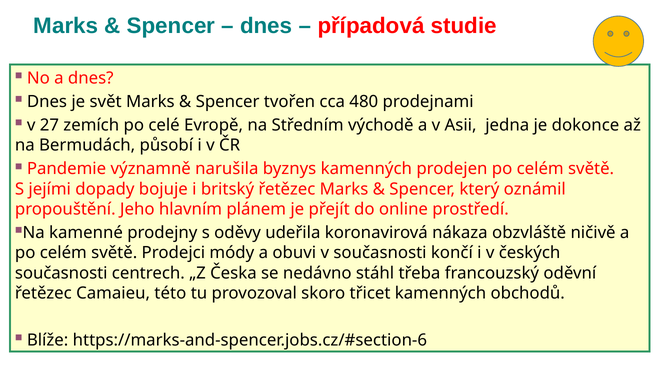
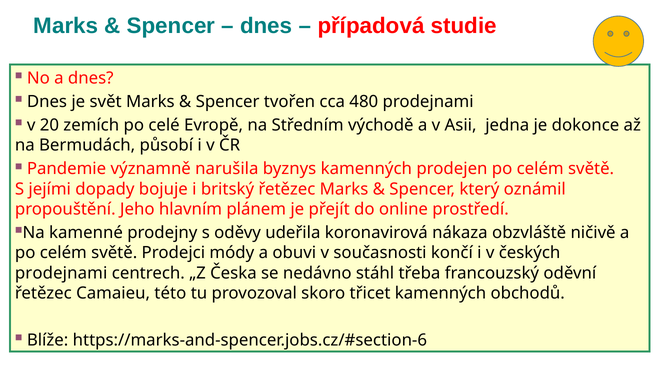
27: 27 -> 20 (49, 125)
současnosti: současnosti -> prodejnami (61, 273)
